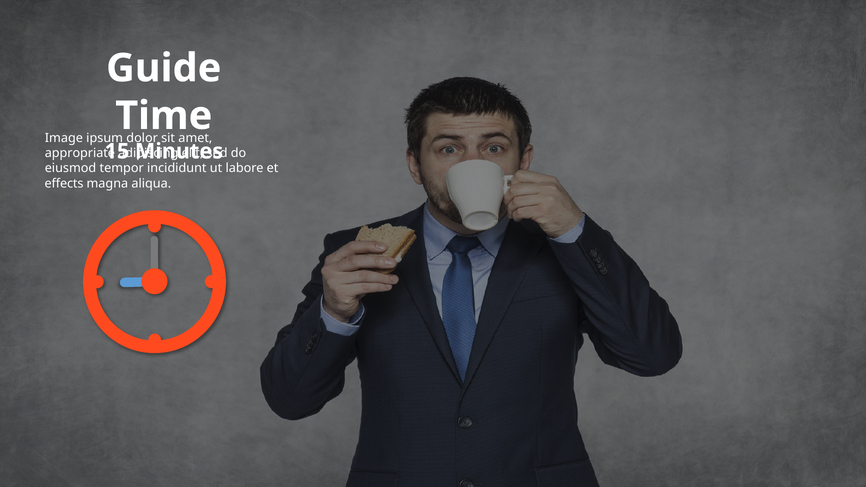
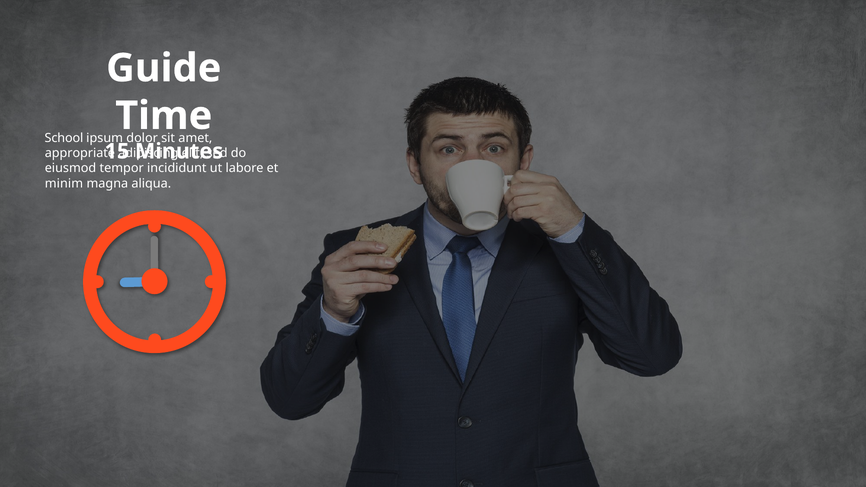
Image: Image -> School (64, 138)
effects: effects -> minim (64, 183)
